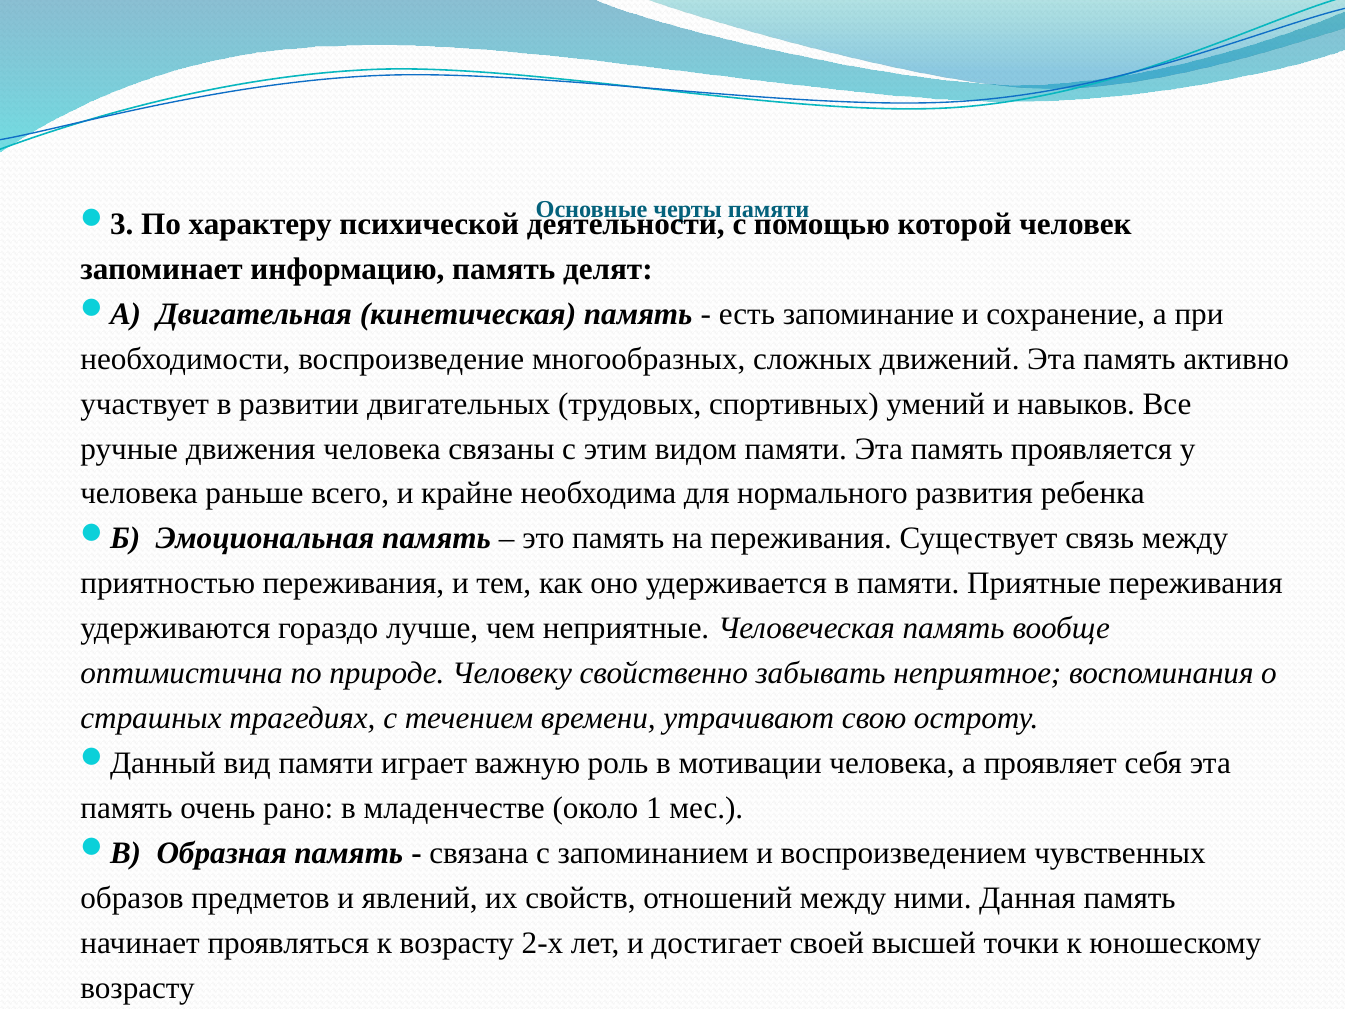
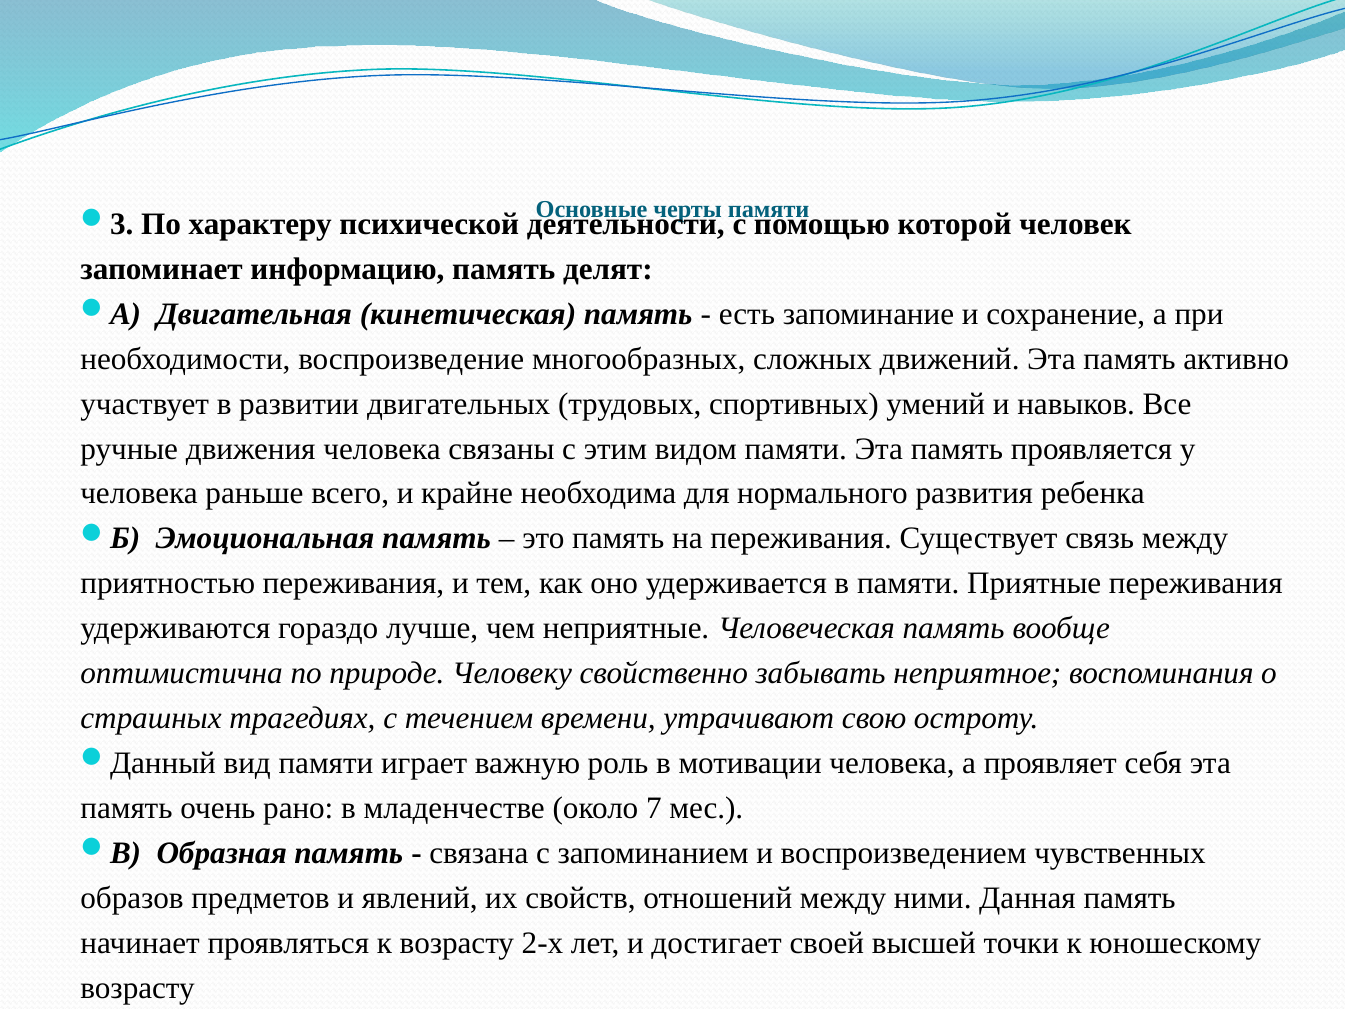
1: 1 -> 7 (654, 808)
